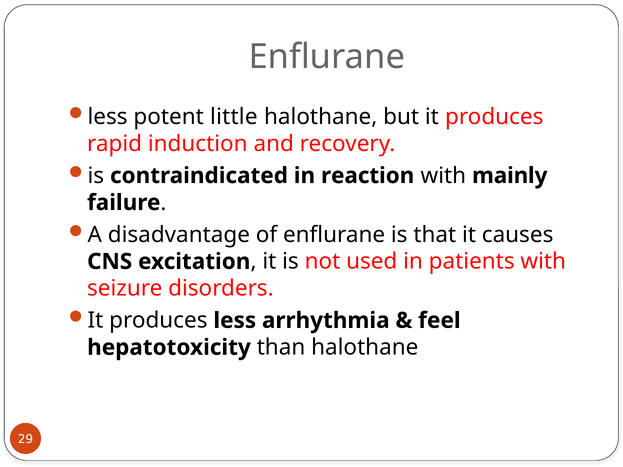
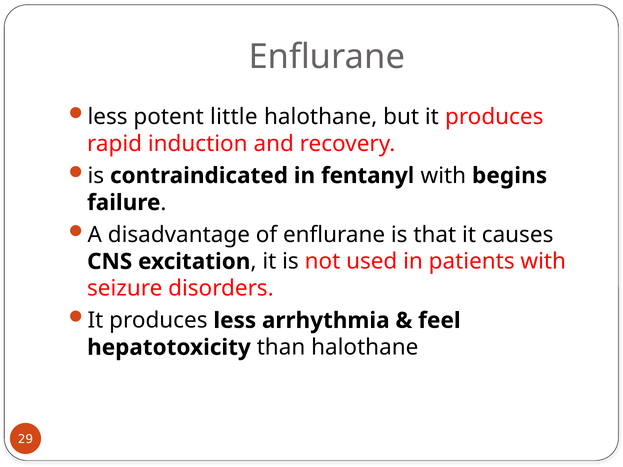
reaction: reaction -> fentanyl (368, 176)
mainly: mainly -> begins (510, 176)
